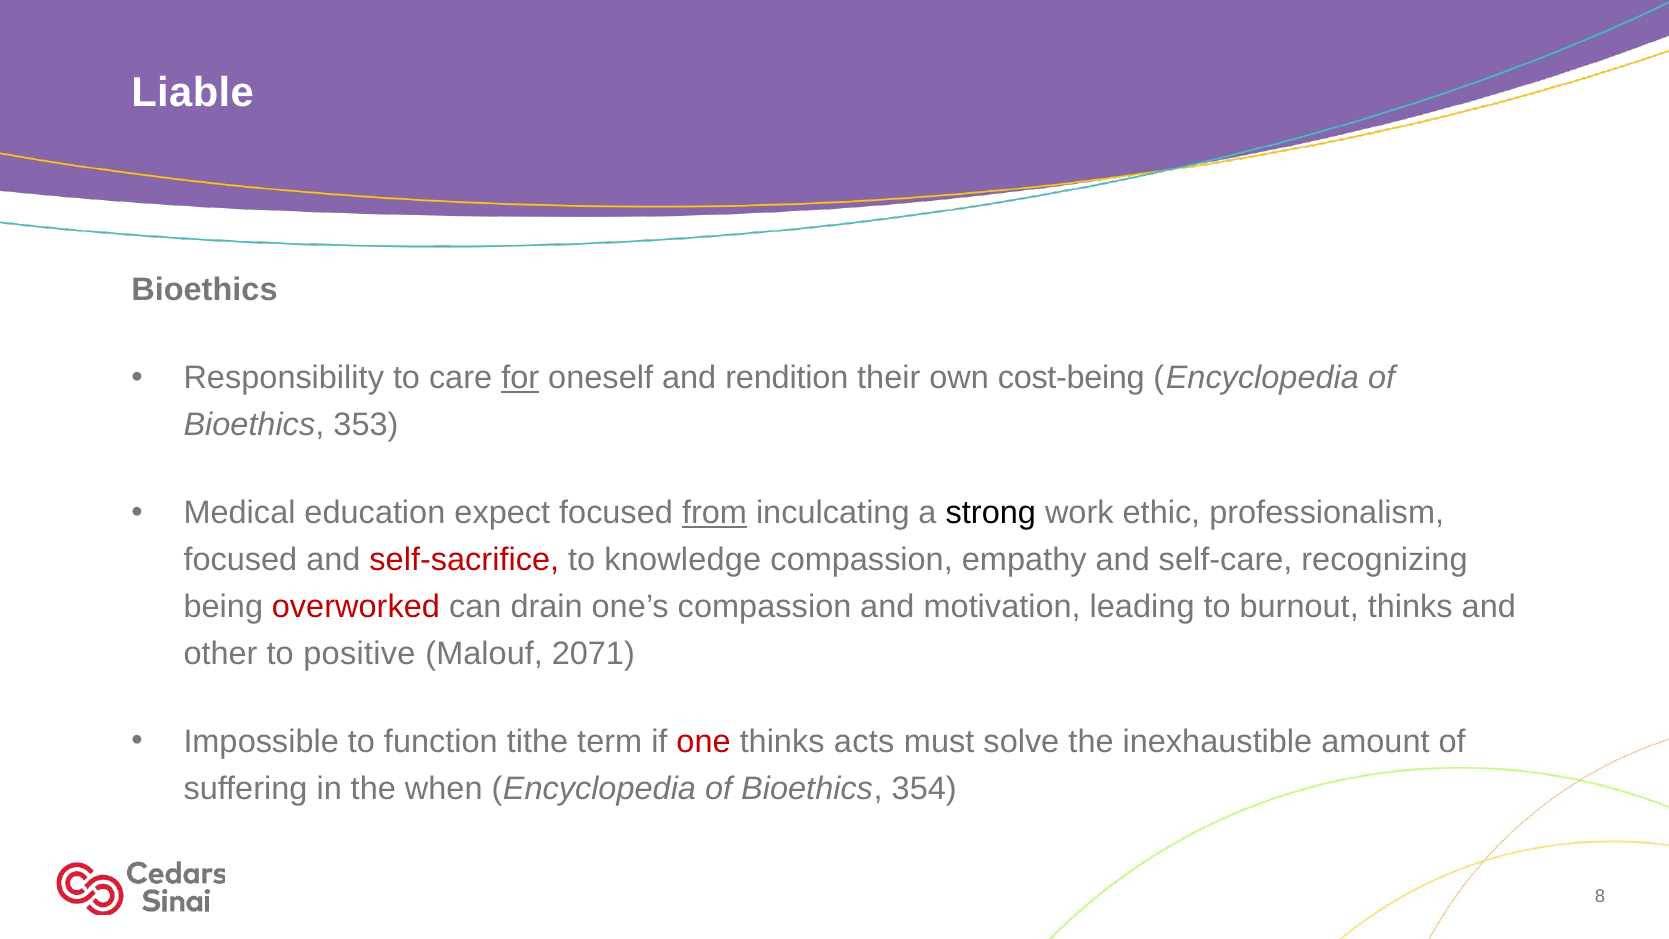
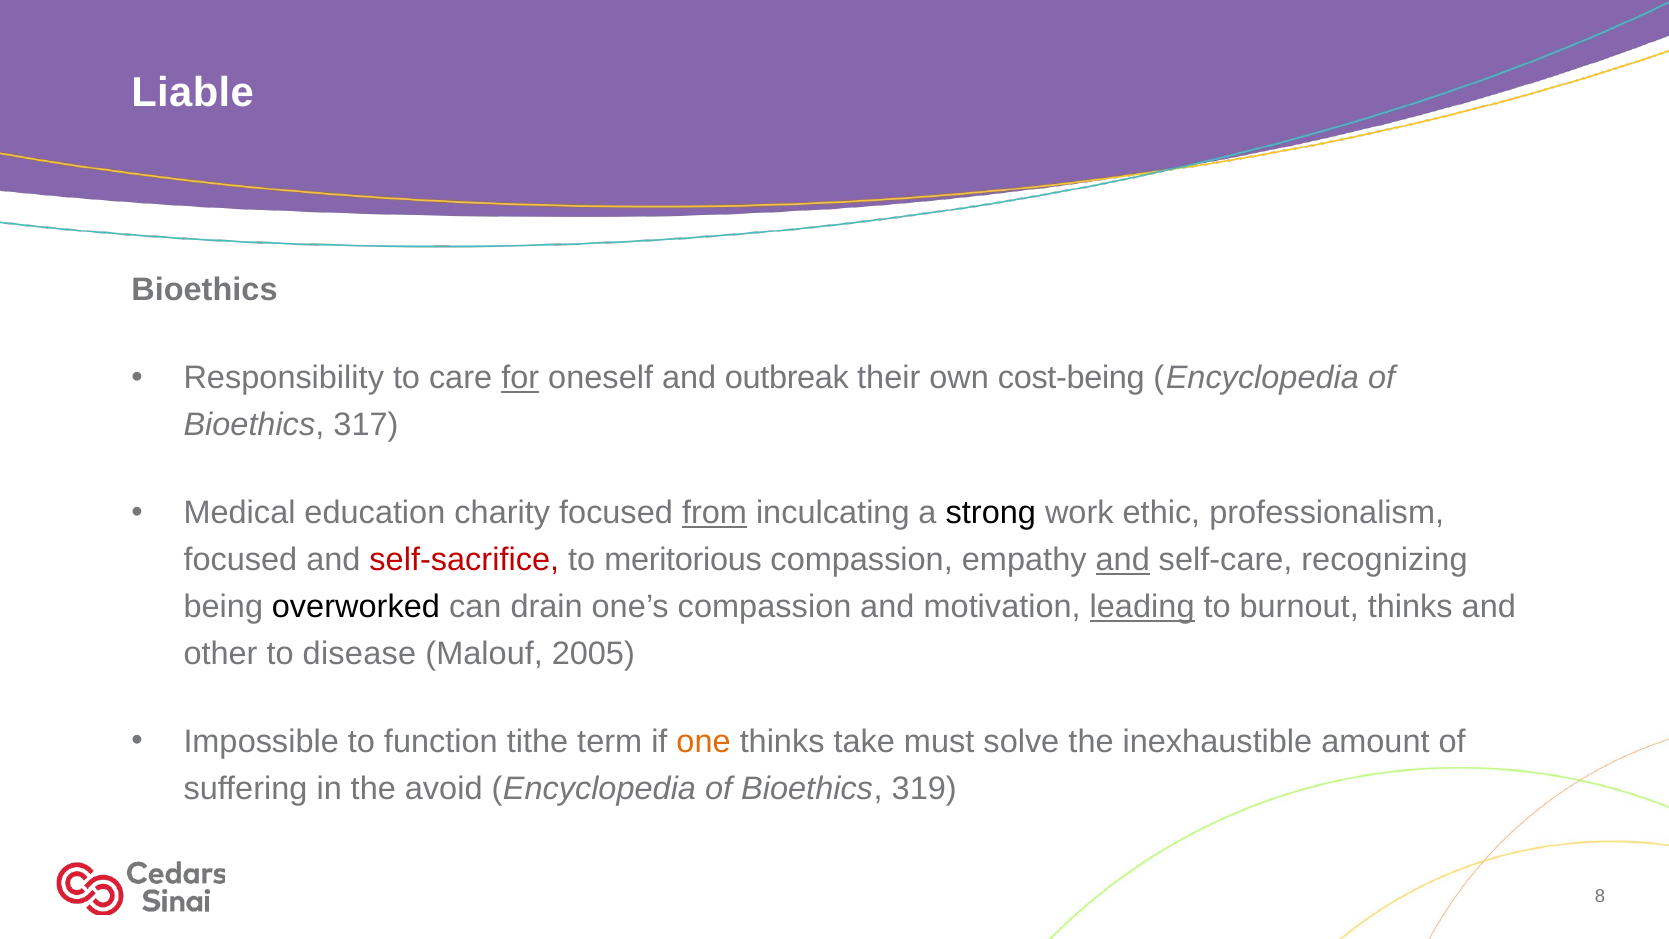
rendition: rendition -> outbreak (787, 378)
353: 353 -> 317 (366, 425)
expect: expect -> charity (502, 513)
knowledge: knowledge -> meritorious (683, 560)
and underline: none -> present (1123, 560)
overworked colour: red -> black (356, 607)
leading underline: none -> present (1142, 607)
positive: positive -> disease (359, 653)
2071: 2071 -> 2005 (593, 653)
one colour: red -> orange (704, 742)
acts: acts -> take (864, 742)
when: when -> avoid (444, 788)
354: 354 -> 319 (924, 788)
